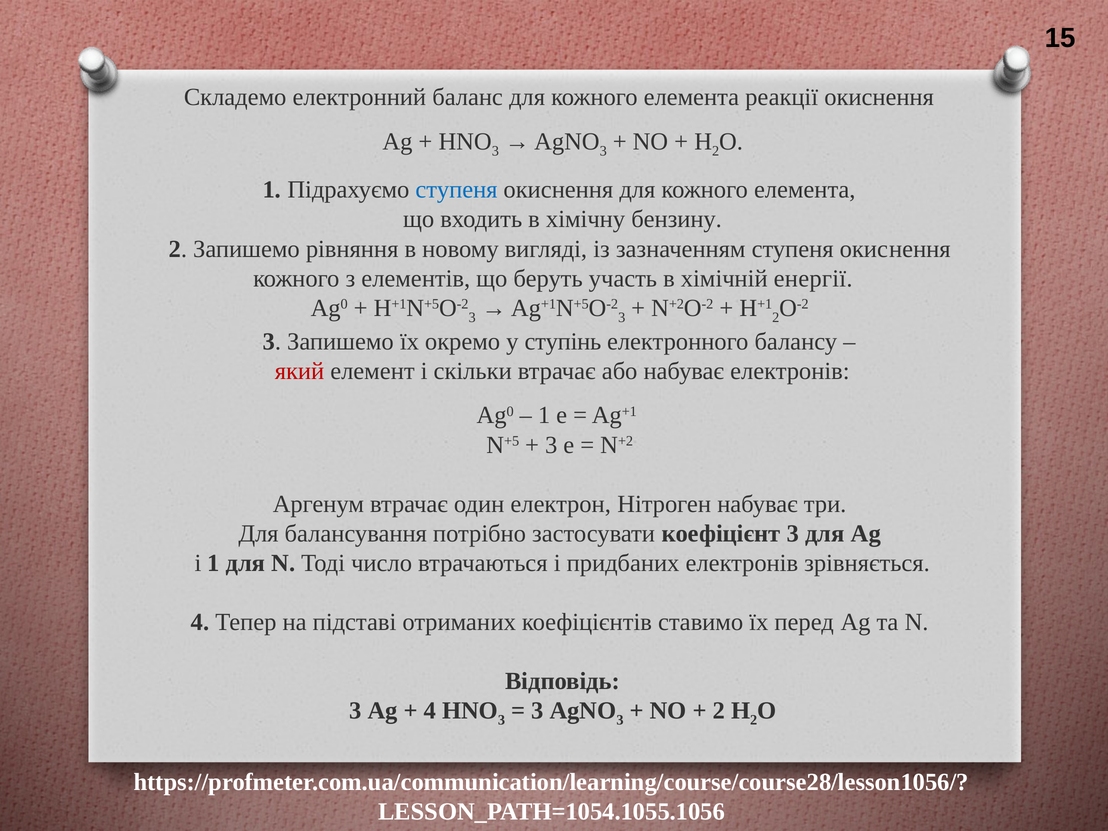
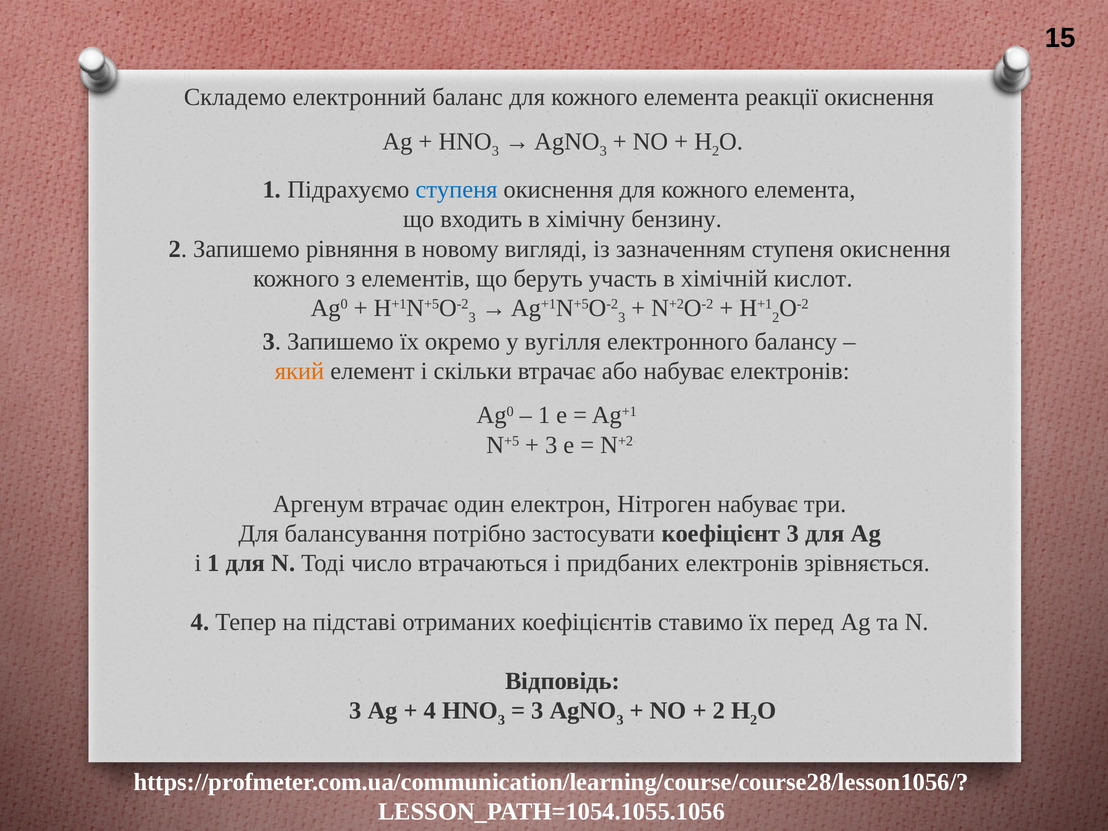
енергії: енергії -> кислот (813, 278)
ступінь: ступінь -> вугілля (563, 342)
який colour: red -> orange (300, 371)
